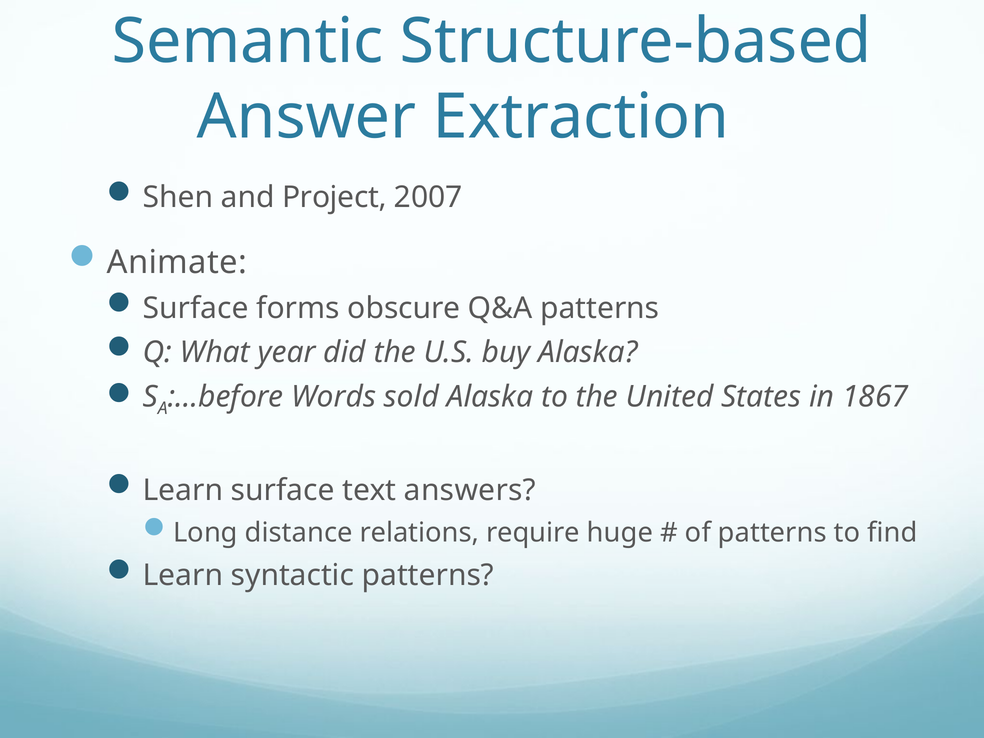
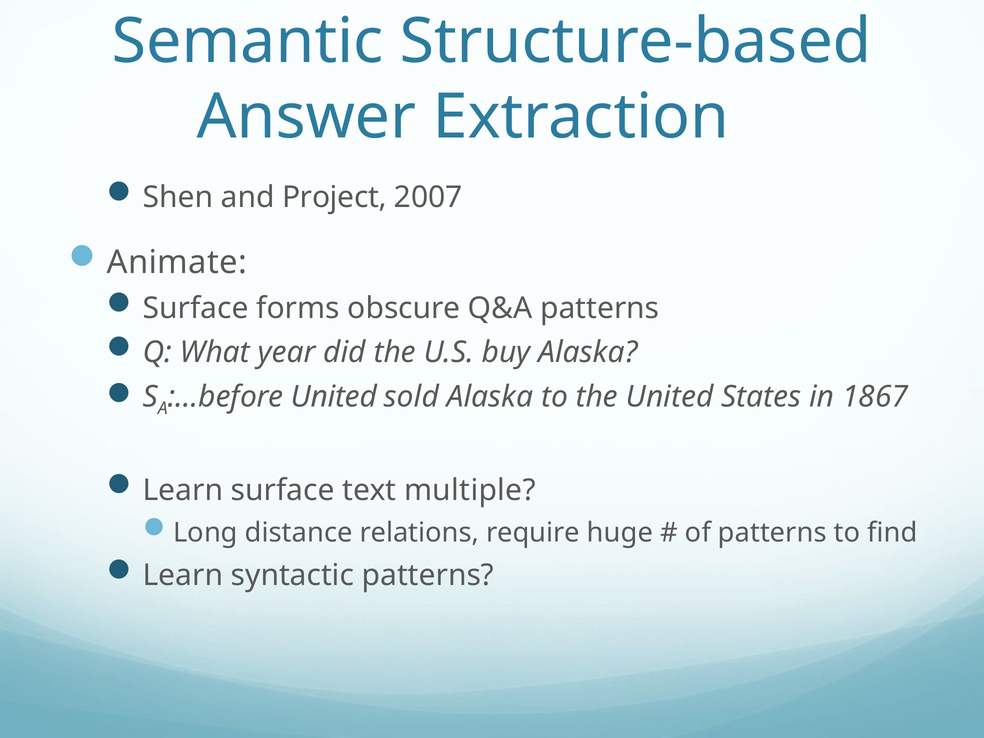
Words: Words -> United (334, 397)
answers: answers -> multiple (470, 490)
